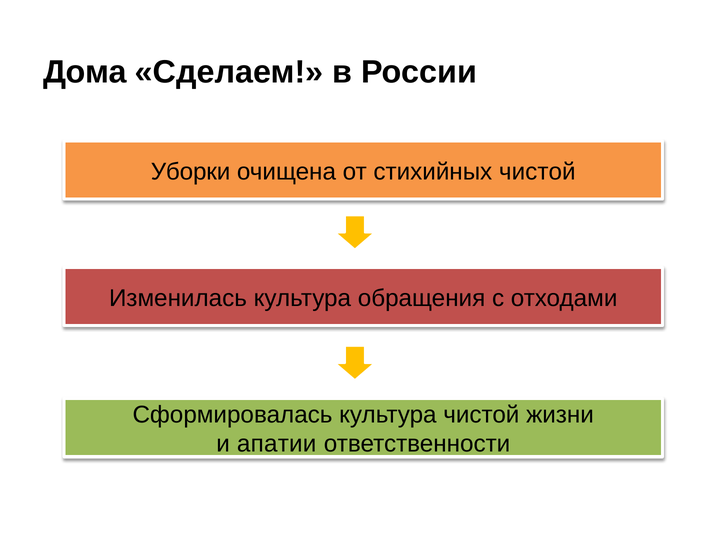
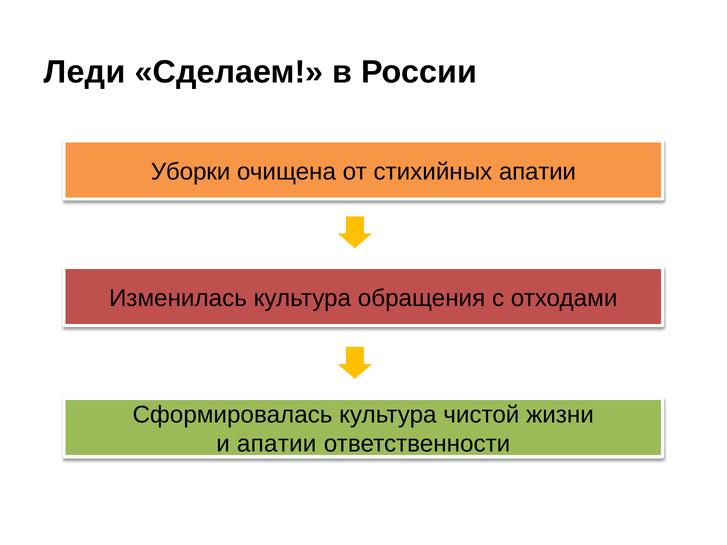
Дома: Дома -> Леди (85, 72)
стихийных чистой: чистой -> апатии (537, 172)
